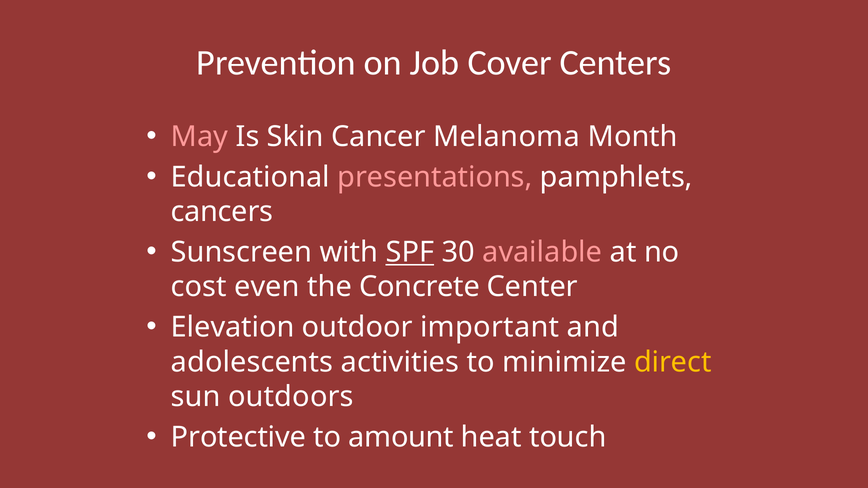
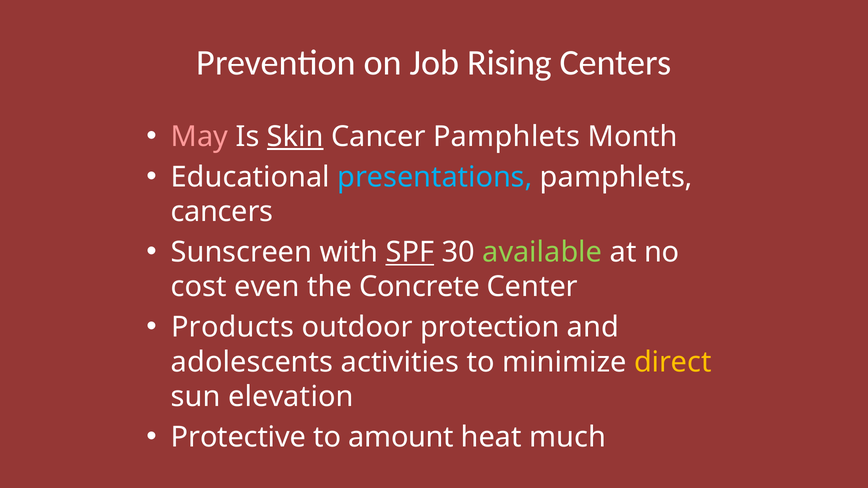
Cover: Cover -> Rising (510, 63)
Skin underline: none -> present (295, 137)
Cancer Melanoma: Melanoma -> Pamphlets (507, 137)
presentations colour: pink -> light blue (435, 177)
available colour: pink -> light green (542, 252)
Elevation: Elevation -> Products (232, 328)
important: important -> protection (490, 328)
outdoors: outdoors -> elevation (291, 397)
touch: touch -> much (568, 438)
